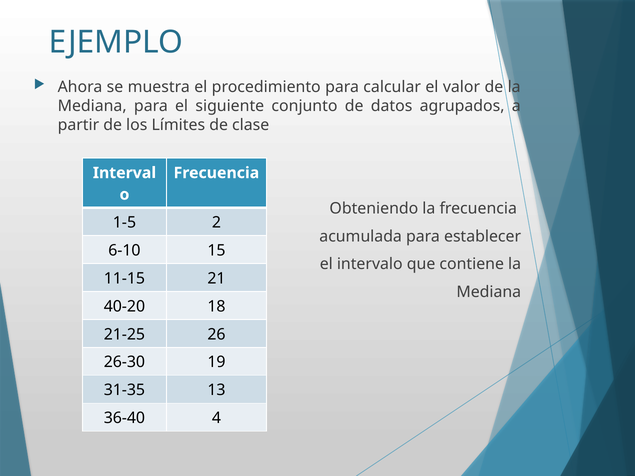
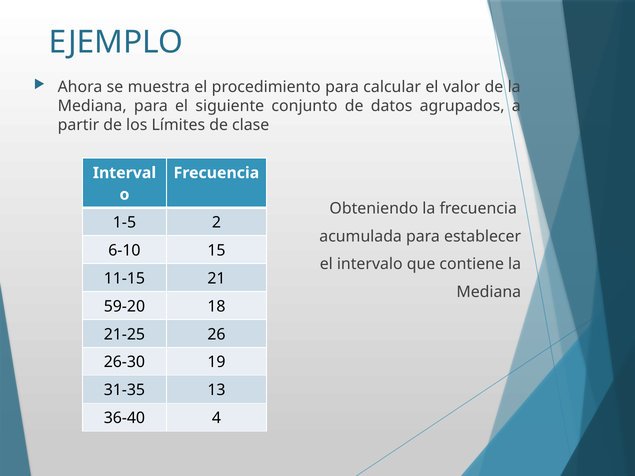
40-20: 40-20 -> 59-20 (124, 306)
